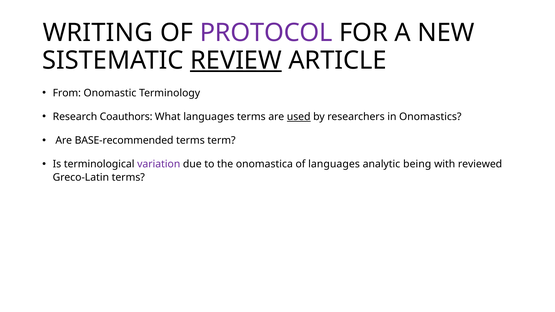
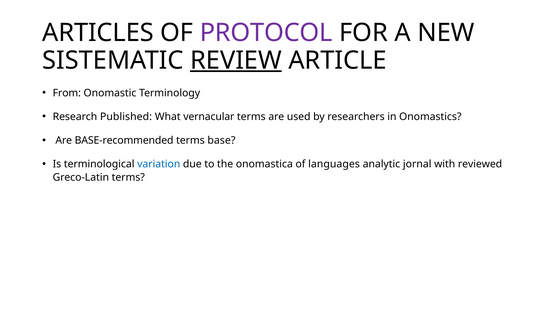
WRITING: WRITING -> ARTICLES (98, 33)
Coauthors: Coauthors -> Published (126, 117)
What languages: languages -> vernacular (209, 117)
used underline: present -> none (299, 117)
term: term -> base (221, 141)
variation colour: purple -> blue (159, 164)
being: being -> jornal (417, 164)
